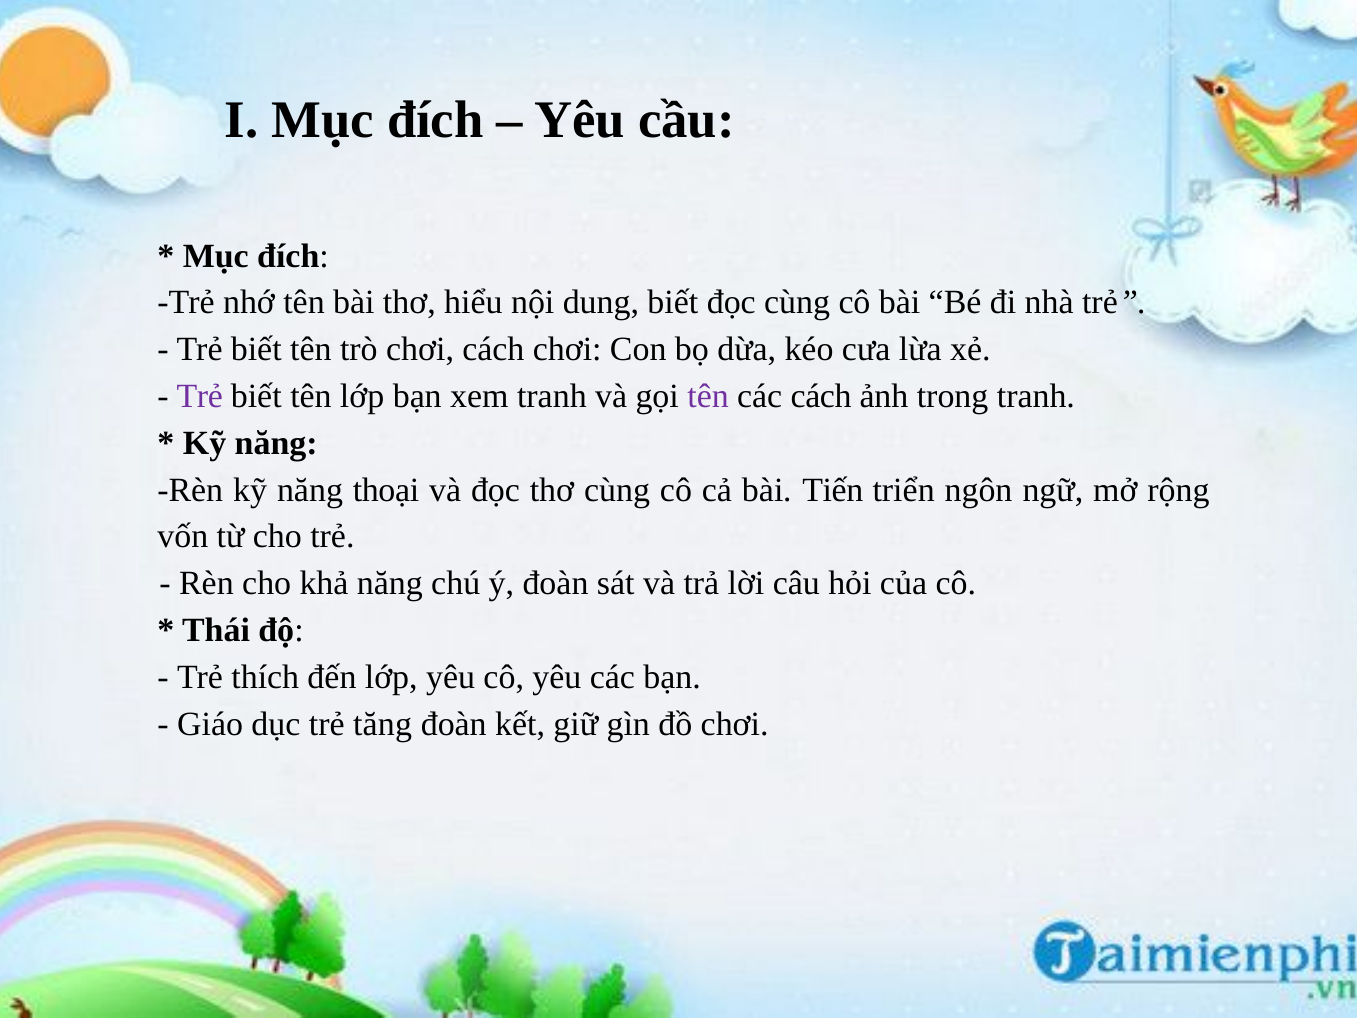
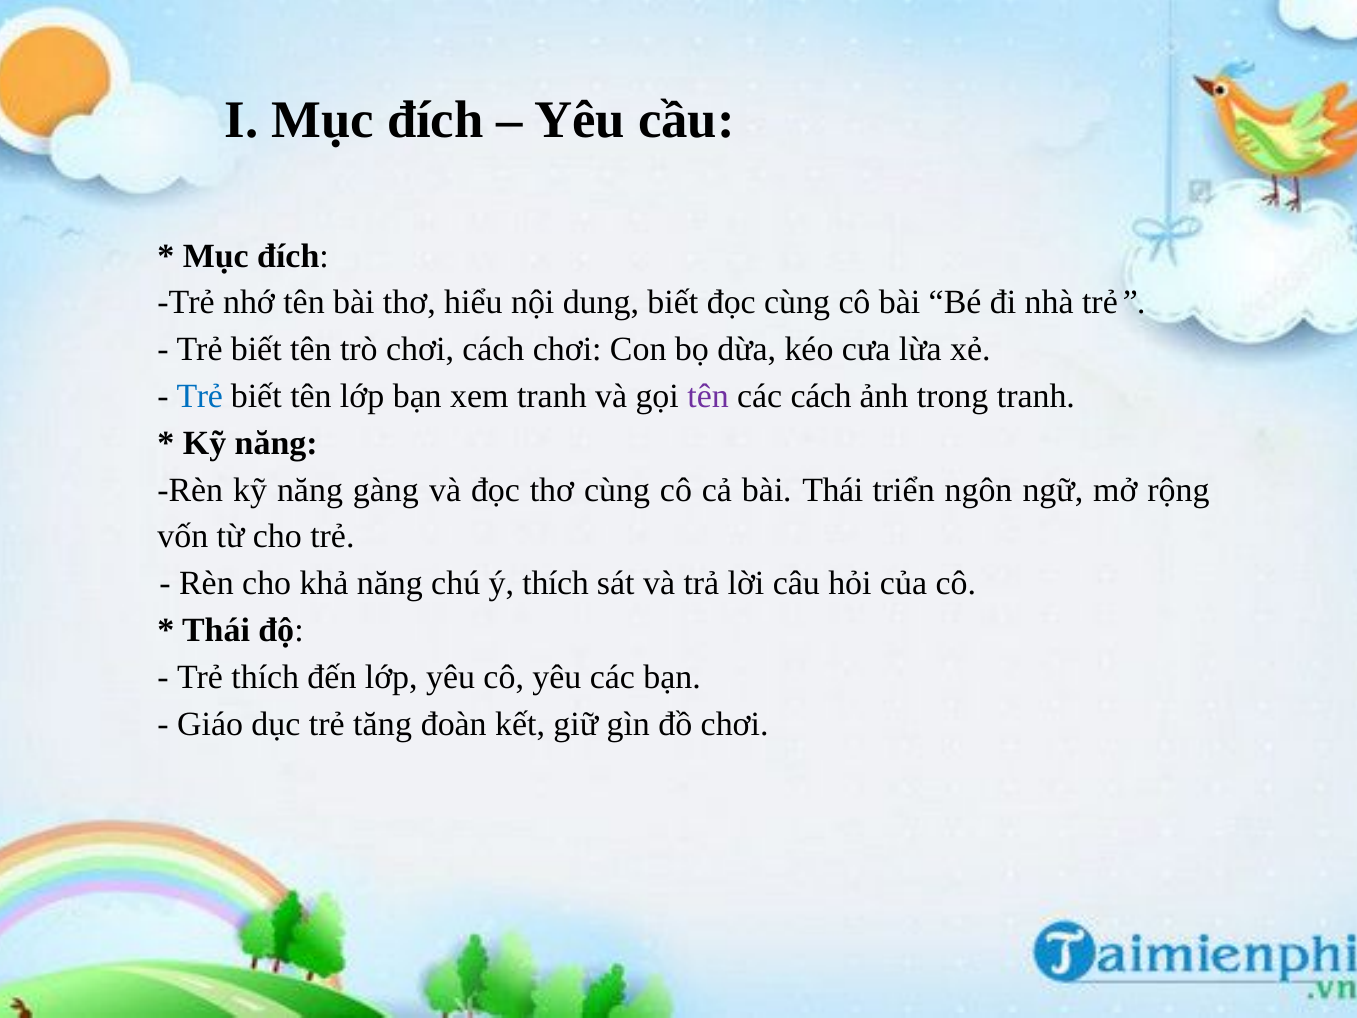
Trẻ colour: purple -> blue (200, 396)
thoại: thoại -> gàng (386, 490)
bài Tiến: Tiến -> Thái (833, 490)
ý đoàn: đoàn -> thích (556, 583)
